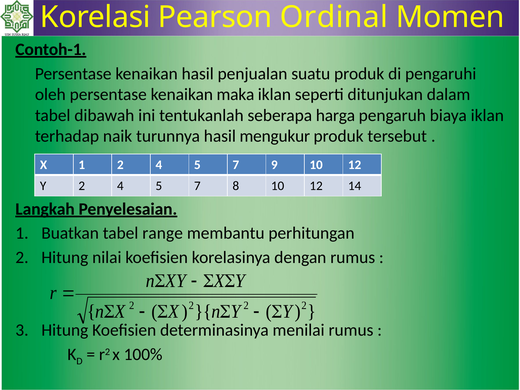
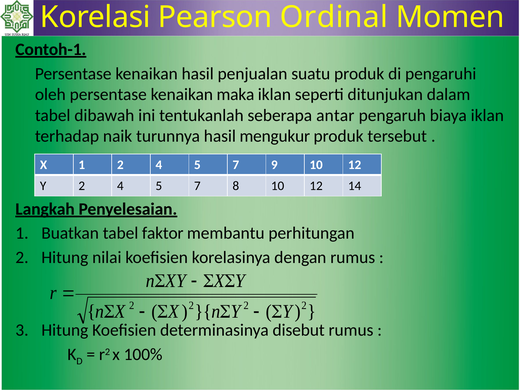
harga: harga -> antar (335, 115)
range: range -> faktor (163, 233)
menilai: menilai -> disebut (299, 330)
